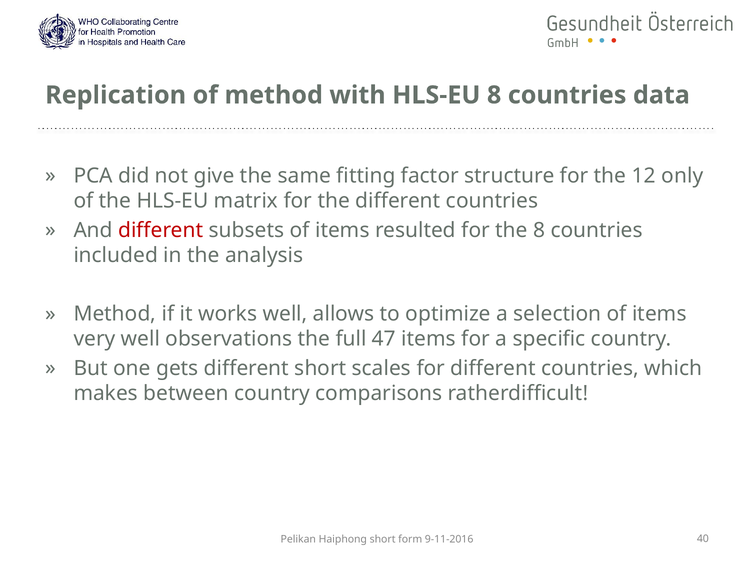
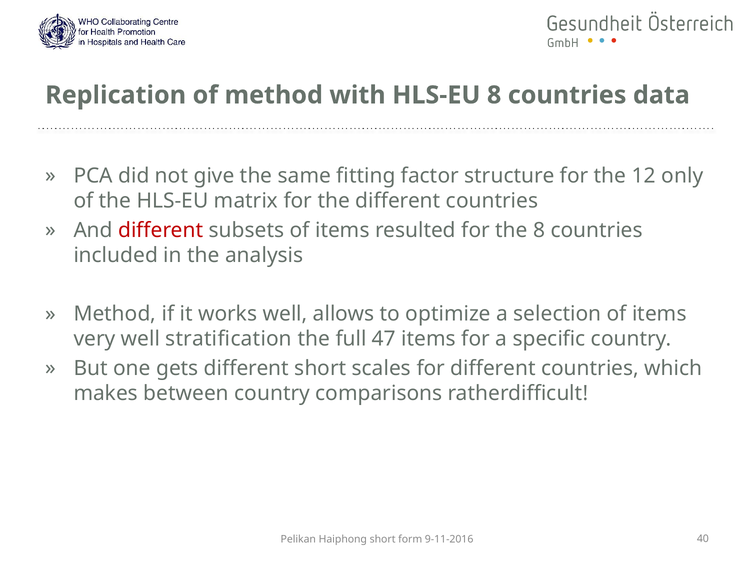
observations: observations -> stratification (229, 339)
